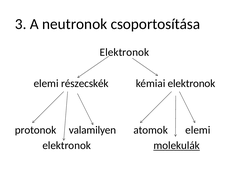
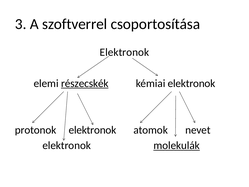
neutronok: neutronok -> szoftverrel (75, 24)
részecskék underline: none -> present (85, 83)
protonok valamilyen: valamilyen -> elektronok (92, 130)
atomok elemi: elemi -> nevet (198, 130)
